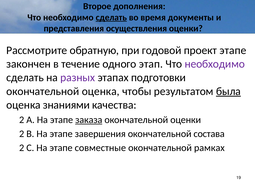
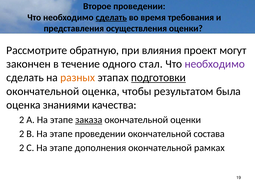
Второе дополнения: дополнения -> проведении (139, 6)
документы: документы -> требования (191, 17)
годовой: годовой -> влияния (162, 50)
проект этапе: этапе -> могут (233, 50)
этап: этап -> стал (151, 64)
разных colour: purple -> orange (78, 77)
подготовки underline: none -> present (158, 77)
была underline: present -> none (228, 91)
этапе завершения: завершения -> проведении (100, 133)
совместные: совместные -> дополнения (100, 147)
